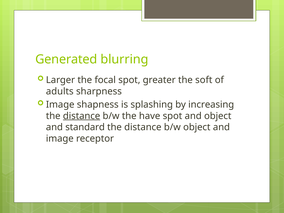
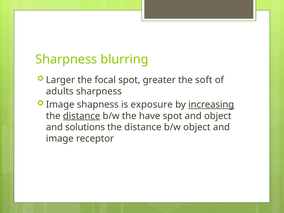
Generated: Generated -> Sharpness (66, 59)
splashing: splashing -> exposure (152, 105)
increasing underline: none -> present (211, 105)
standard: standard -> solutions (85, 127)
